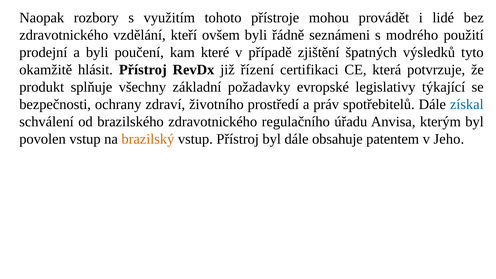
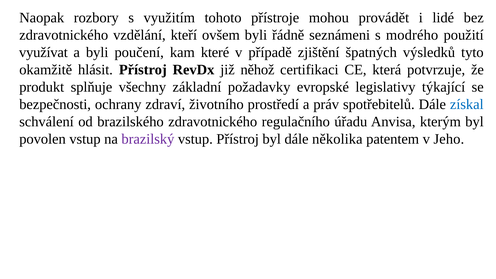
prodejní: prodejní -> využívat (43, 52)
řízení: řízení -> něhož (258, 70)
brazilský colour: orange -> purple (148, 139)
obsahuje: obsahuje -> několika (337, 139)
